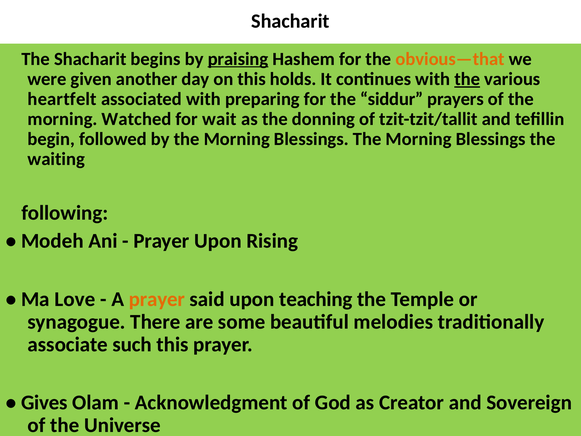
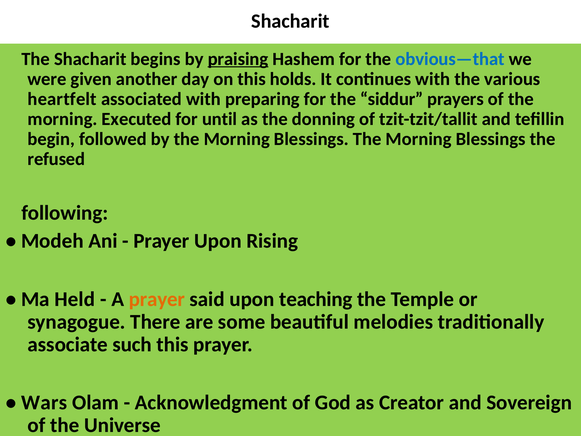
obvious—that colour: orange -> blue (450, 59)
the underline: present -> none (467, 79)
Watched: Watched -> Executed (137, 119)
wait: wait -> until (220, 119)
waiting: waiting -> refused (56, 159)
Love: Love -> Held (75, 299)
Gives: Gives -> Wars (44, 402)
